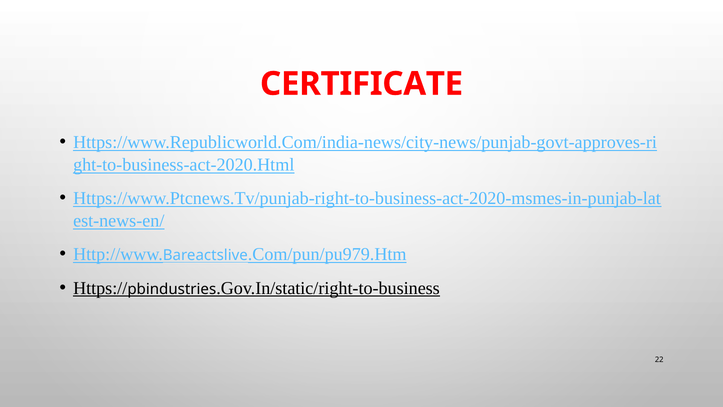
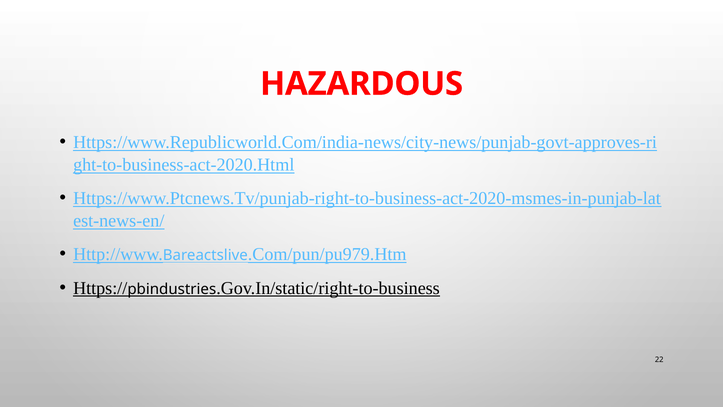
CERTIFICATE: CERTIFICATE -> HAZARDOUS (362, 84)
